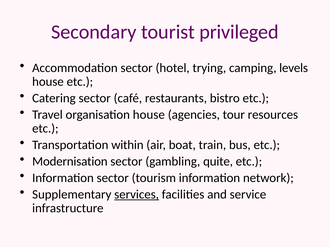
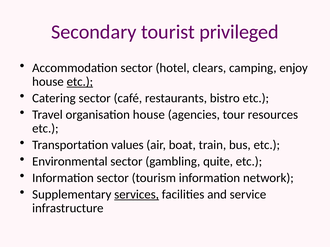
trying: trying -> clears (209, 68)
levels: levels -> enjoy (294, 68)
etc underline: none -> present (80, 82)
within: within -> values (127, 145)
Modernisation: Modernisation -> Environmental (70, 162)
